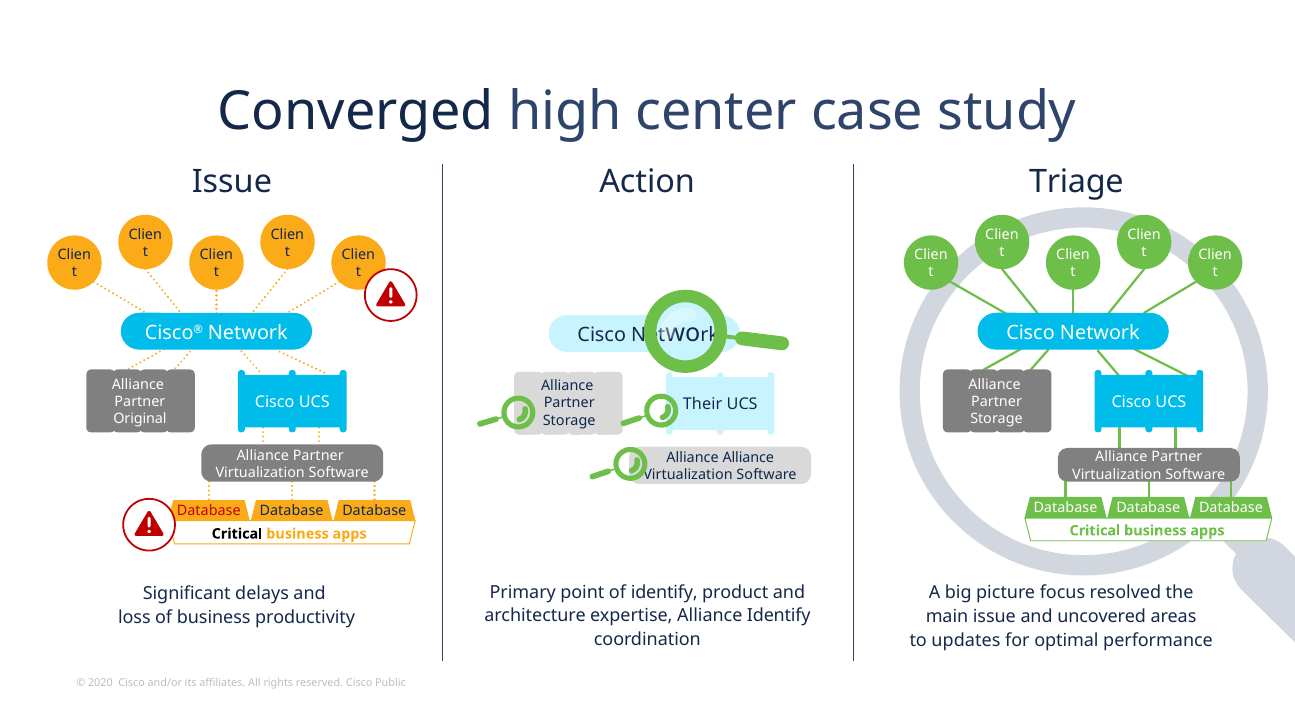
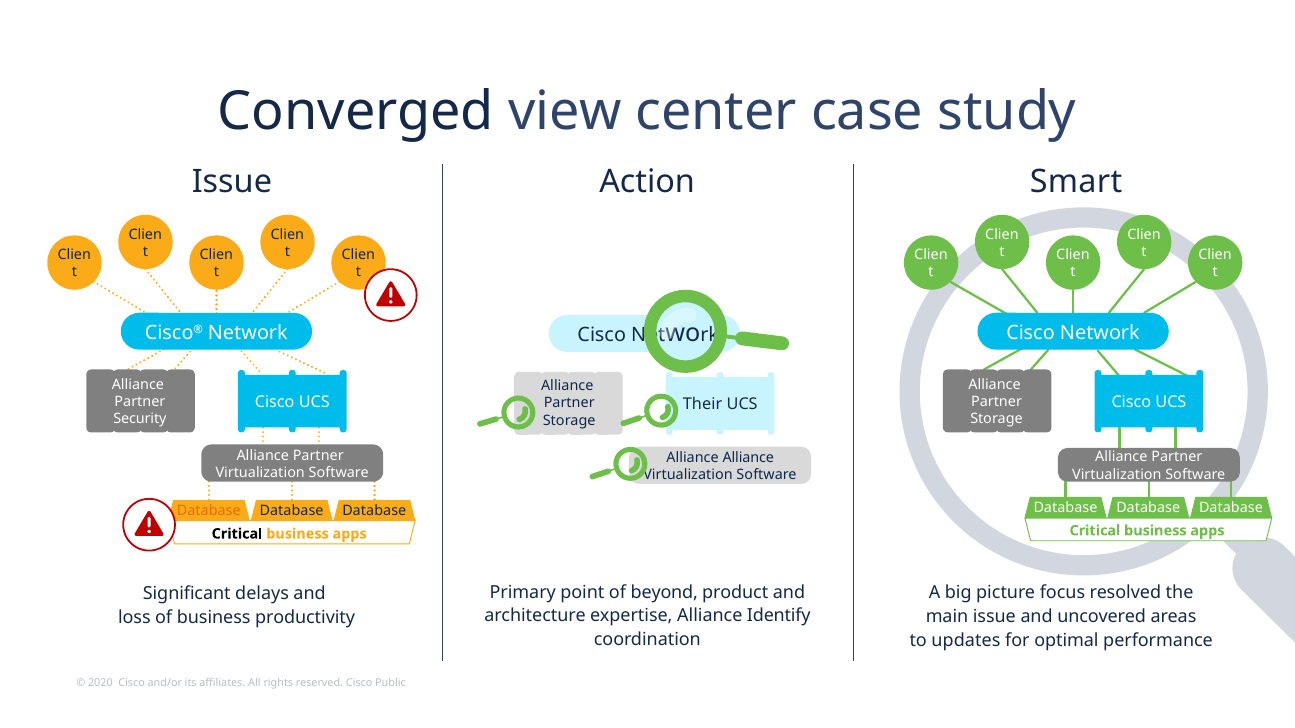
high: high -> view (565, 111)
Triage: Triage -> Smart (1076, 182)
Original: Original -> Security (140, 419)
Database colour: red -> orange (209, 511)
of identify: identify -> beyond (664, 593)
